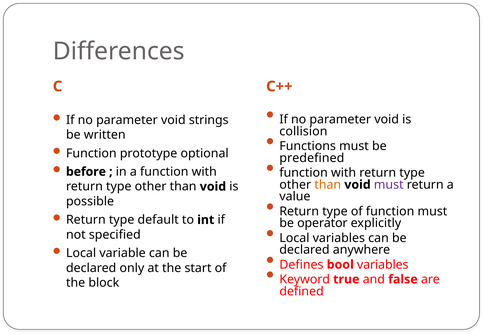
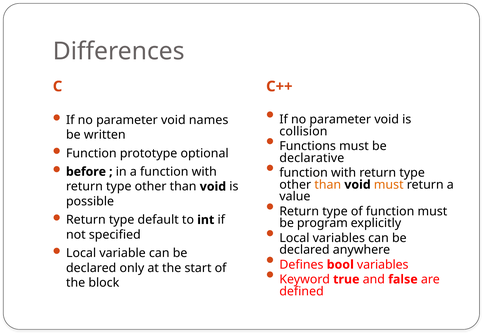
strings: strings -> names (209, 120)
predefined: predefined -> declarative (312, 158)
must colour: purple -> orange (389, 185)
operator: operator -> program (322, 223)
